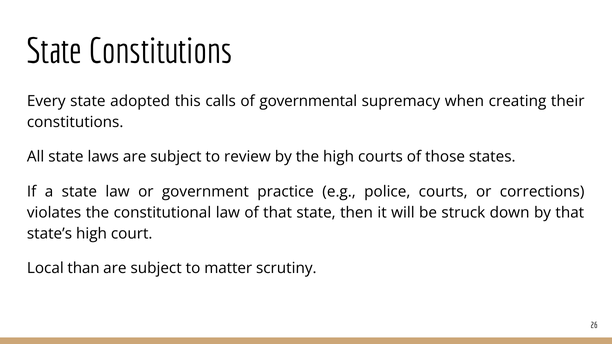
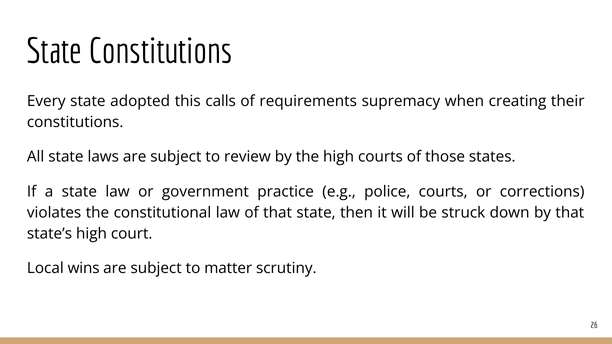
governmental: governmental -> requirements (308, 101)
than: than -> wins (84, 269)
